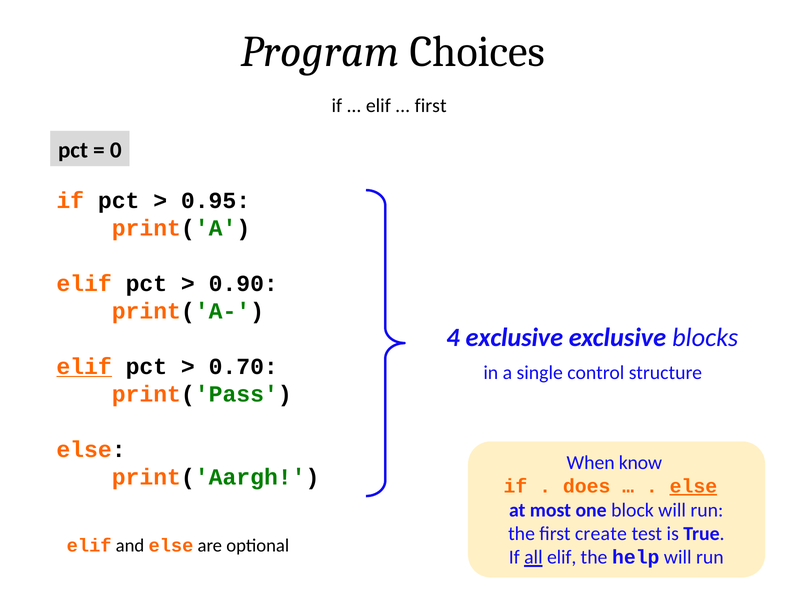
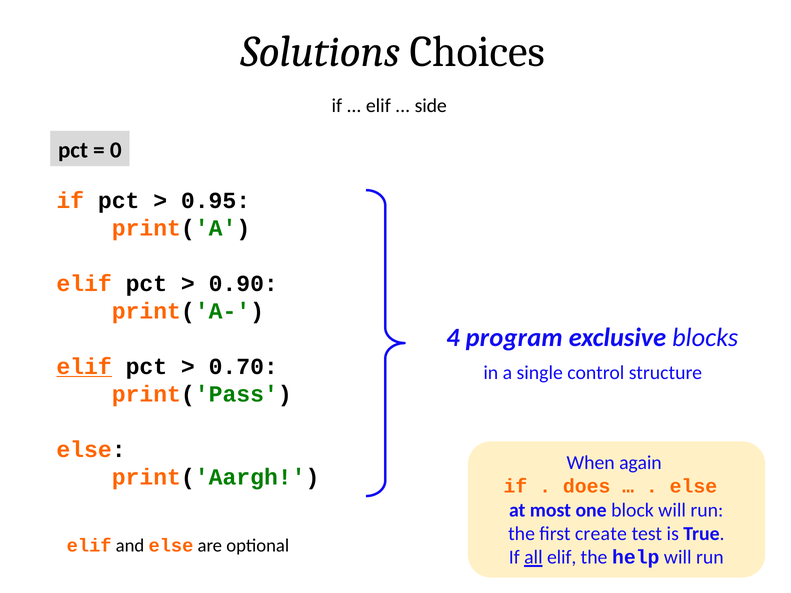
Program: Program -> Solutions (320, 52)
first: first -> side (431, 106)
4 exclusive: exclusive -> program (514, 338)
know: know -> again (640, 463)
else underline: present -> none (693, 487)
